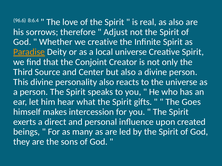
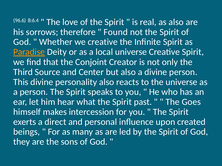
Adjust: Adjust -> Found (116, 32)
gifts: gifts -> past (143, 102)
